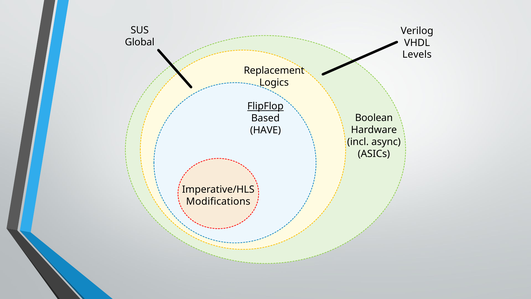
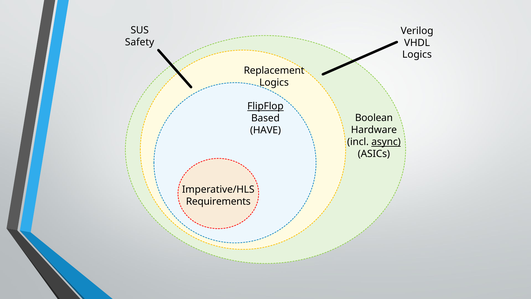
Global: Global -> Safety (140, 42)
Levels: Levels -> Logics (417, 55)
async underline: none -> present (386, 142)
Modifications: Modifications -> Requirements (218, 201)
